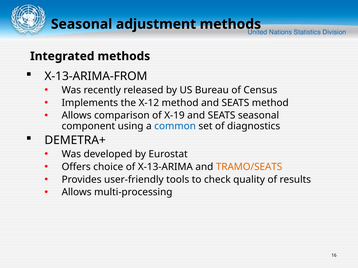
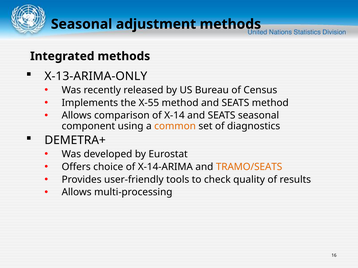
X-13-ARIMA-FROM: X-13-ARIMA-FROM -> X-13-ARIMA-ONLY (96, 76)
X-12: X-12 -> X-55 (149, 103)
X-19: X-19 -> X-14 (174, 116)
common colour: blue -> orange (175, 126)
X-13-ARIMA: X-13-ARIMA -> X-14-ARIMA (165, 167)
